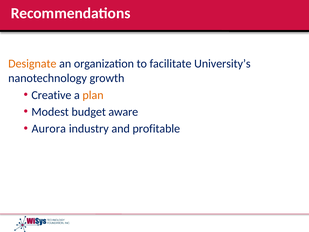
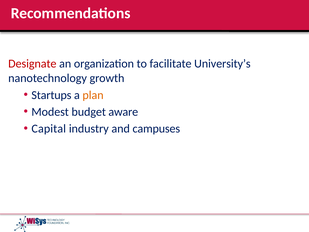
Designate colour: orange -> red (32, 64)
Creative: Creative -> Startups (51, 95)
Aurora: Aurora -> Capital (49, 129)
profitable: profitable -> campuses (156, 129)
